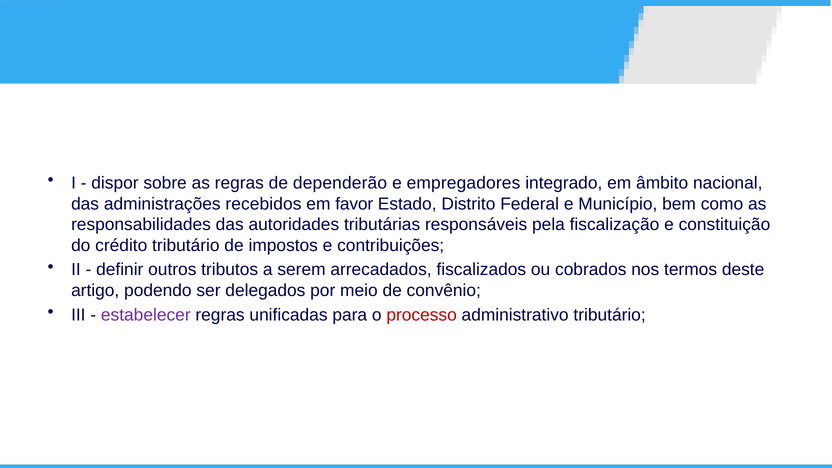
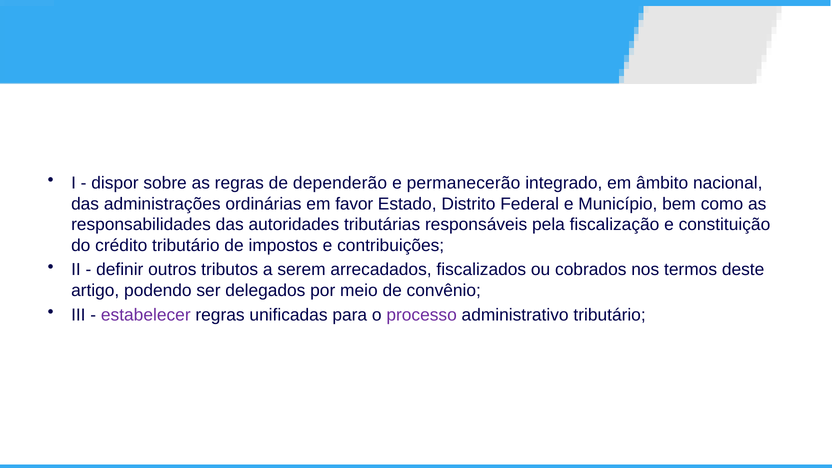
empregadores: empregadores -> permanecerão (463, 183)
recebidos: recebidos -> ordinárias (263, 204)
processo colour: red -> purple (422, 315)
